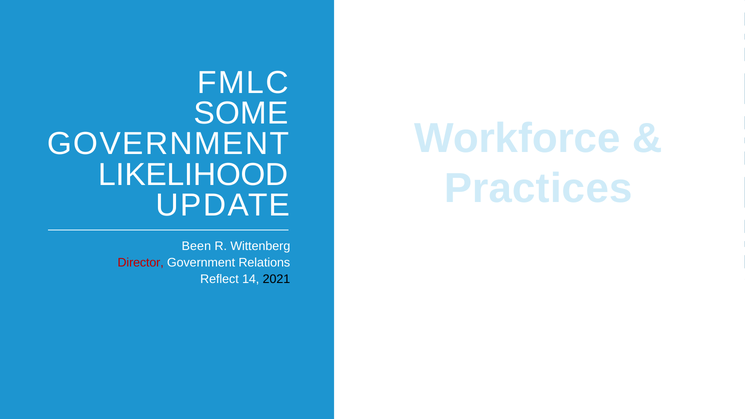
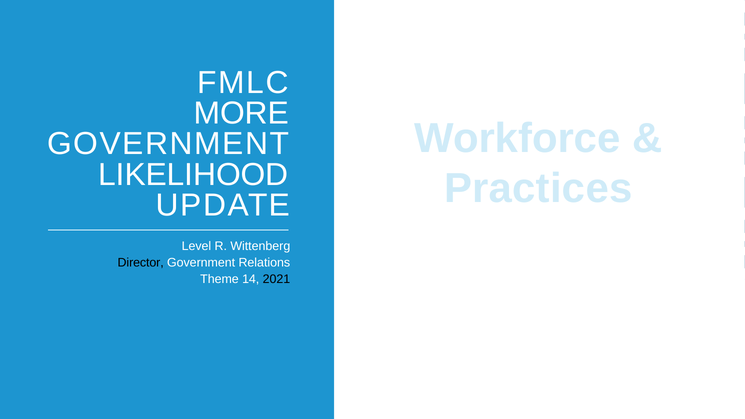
SOME: SOME -> MORE (241, 113)
Been: Been -> Level (196, 246)
Director colour: red -> black (141, 263)
Reflect: Reflect -> Theme (219, 279)
